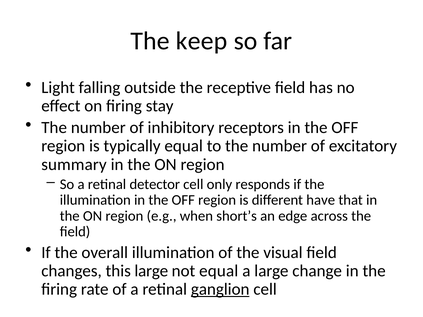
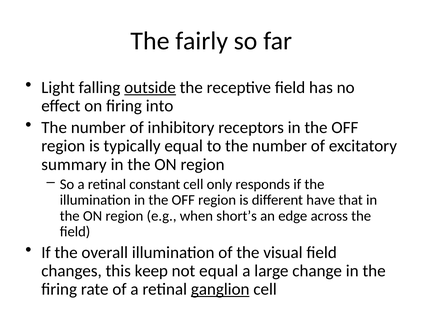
keep: keep -> fairly (202, 41)
outside underline: none -> present (150, 88)
stay: stay -> into (160, 106)
detector: detector -> constant (155, 184)
this large: large -> keep (151, 271)
